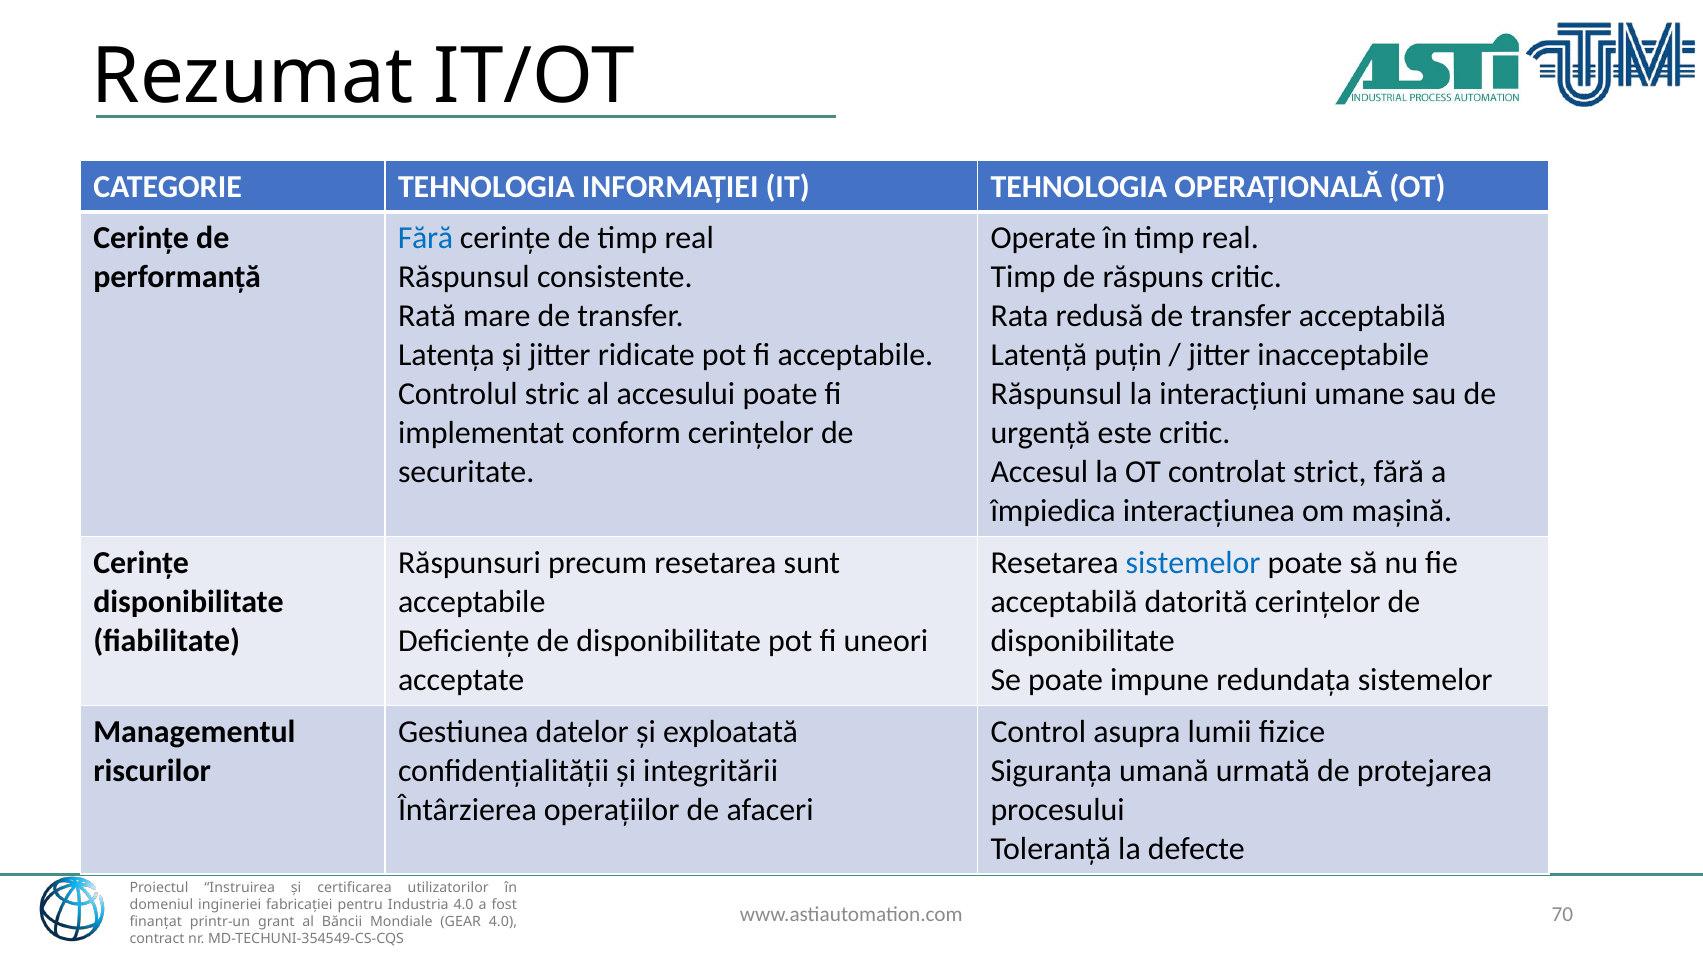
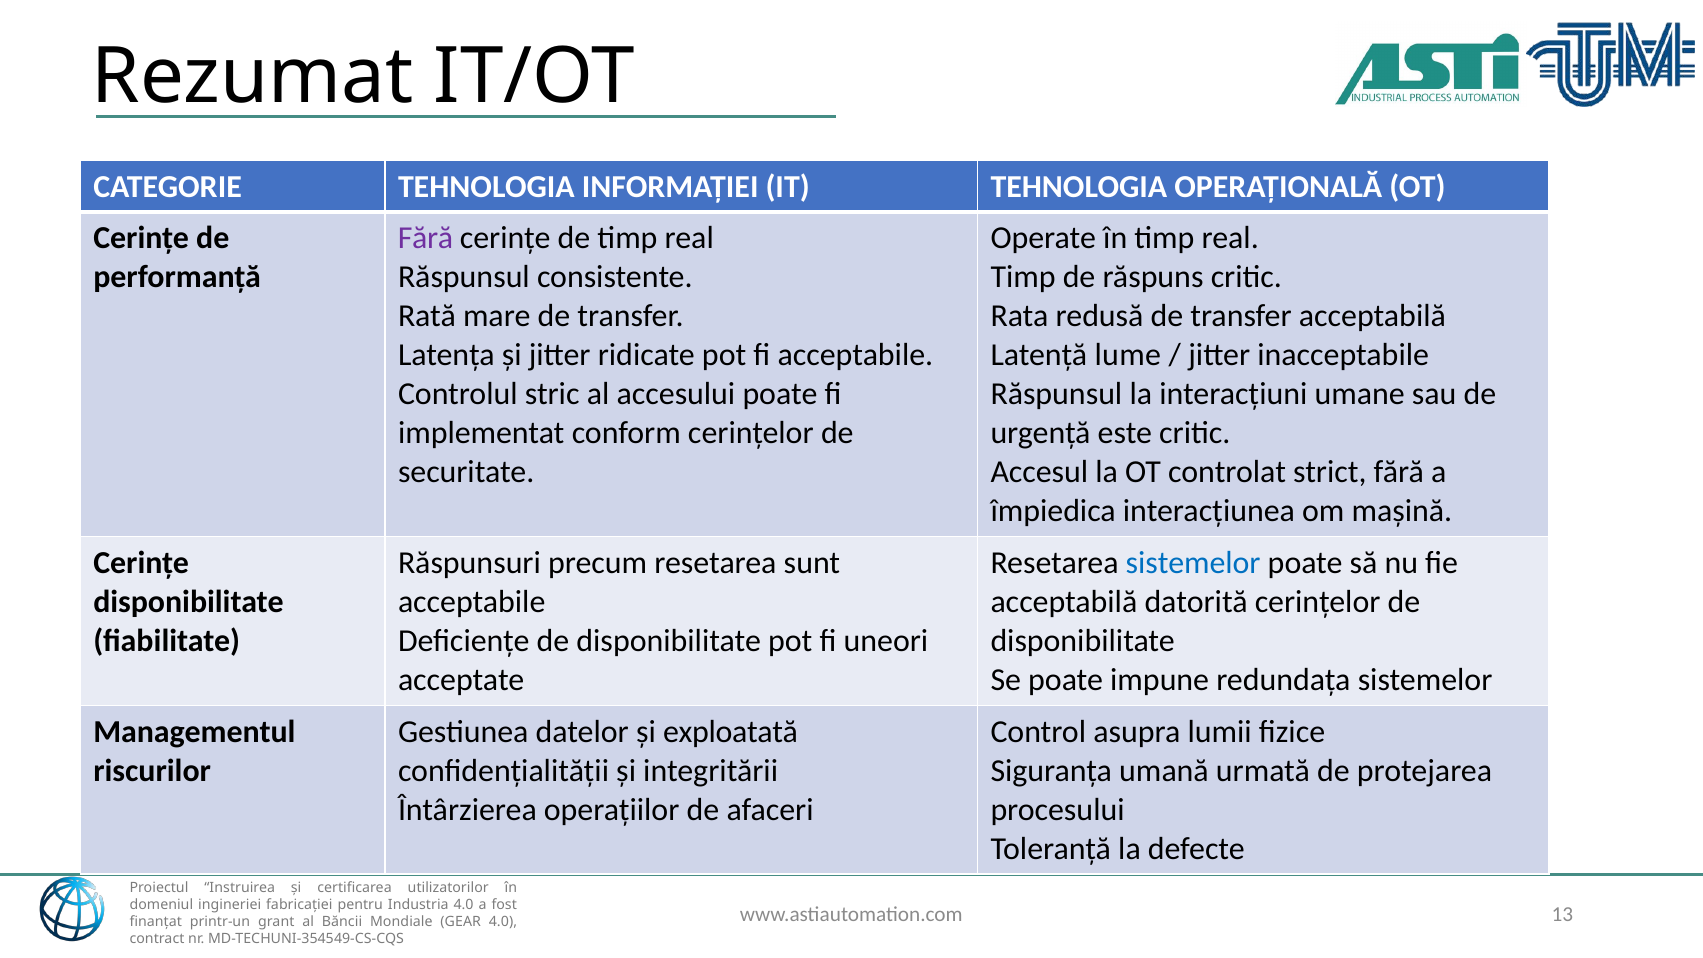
Fără colour: blue -> purple (425, 238)
puțin: puțin -> lume (1128, 355)
70: 70 -> 13 (1562, 915)
